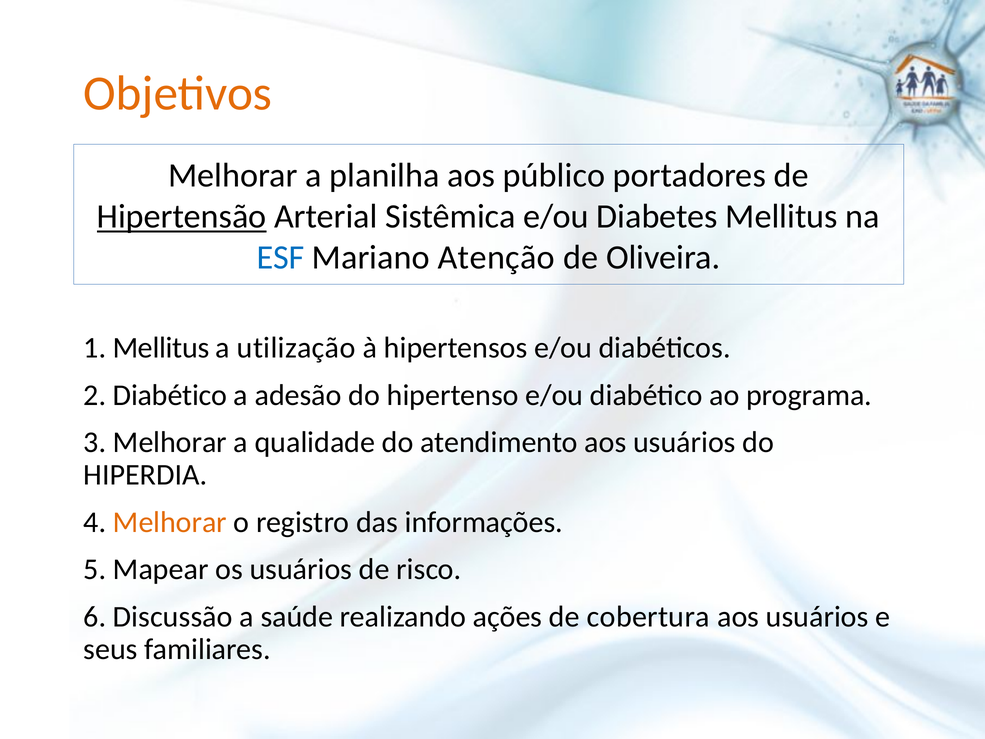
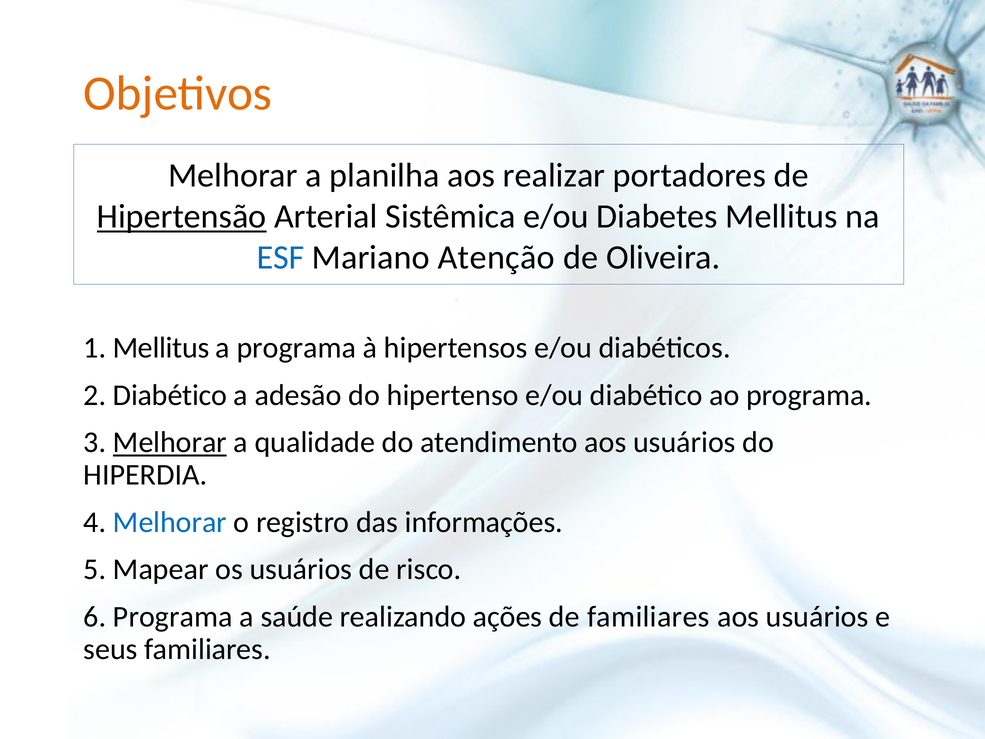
público: público -> realizar (554, 176)
a utilização: utilização -> programa (296, 348)
Melhorar underline: none -> present (170, 442)
Melhorar colour: orange -> blue (170, 522)
6 Discussão: Discussão -> Programa (173, 617)
de cobertura: cobertura -> familiares (648, 617)
